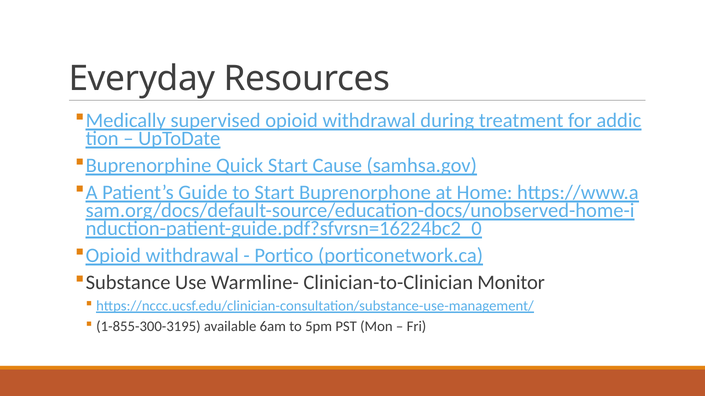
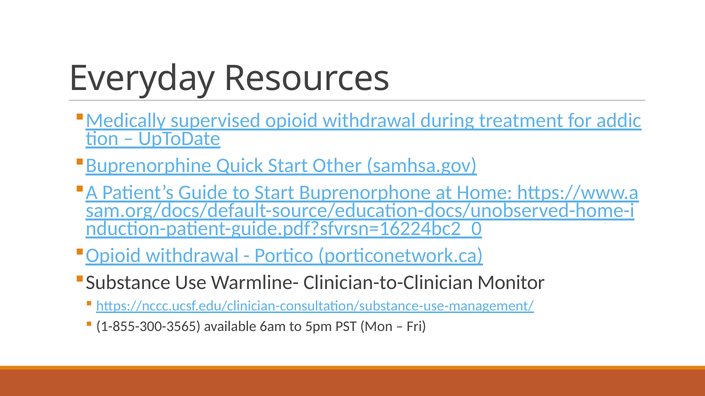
Cause: Cause -> Other (337, 166)
1-855-300-3195: 1-855-300-3195 -> 1-855-300-3565 (148, 327)
